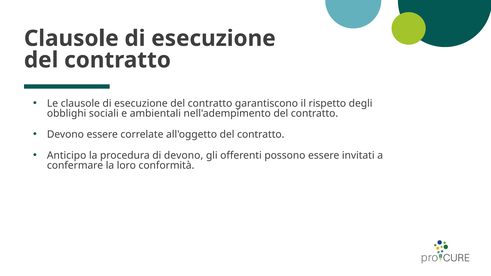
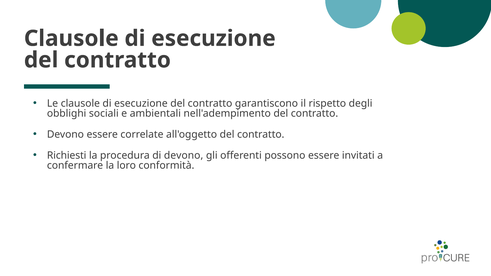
Anticipo: Anticipo -> Richiesti (67, 156)
